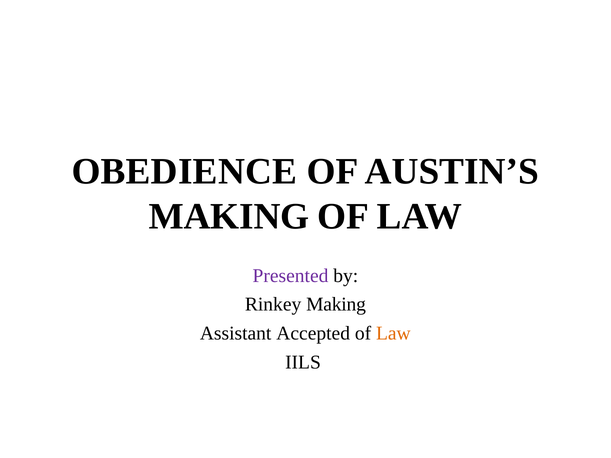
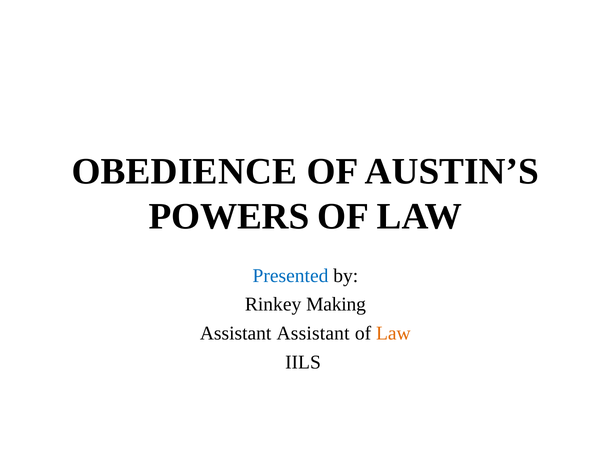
MAKING: MAKING -> POWERS (229, 216)
Presented colour: purple -> blue (291, 276)
Assistant Accepted: Accepted -> Assistant (313, 333)
